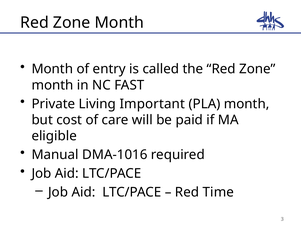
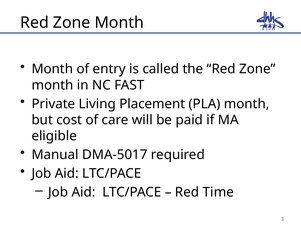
Important: Important -> Placement (152, 104)
DMA-1016: DMA-1016 -> DMA-5017 (115, 155)
